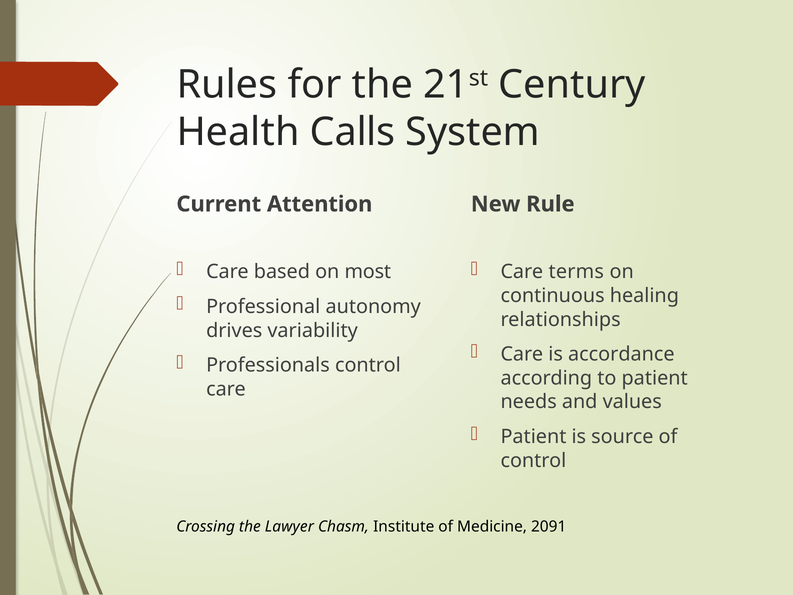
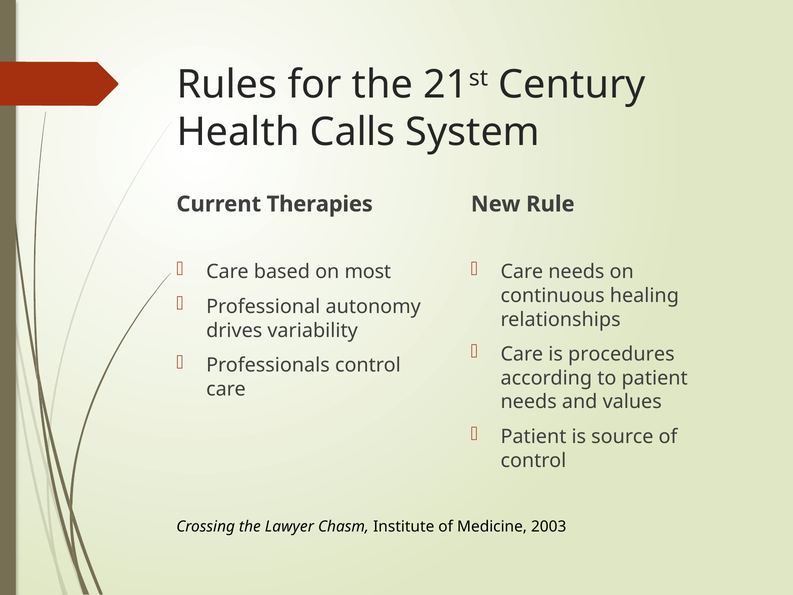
Attention: Attention -> Therapies (320, 204)
Care terms: terms -> needs (576, 272)
accordance: accordance -> procedures (621, 354)
2091: 2091 -> 2003 (549, 526)
